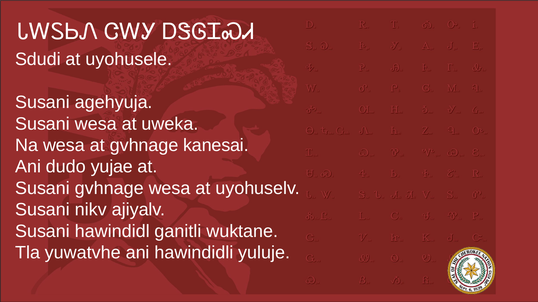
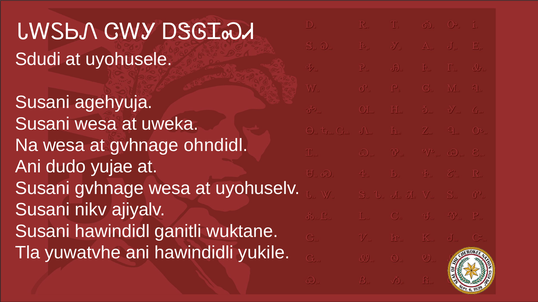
kanesai: kanesai -> ohndidl (216, 146)
yuluje: yuluje -> yukile (264, 253)
